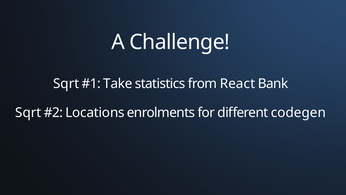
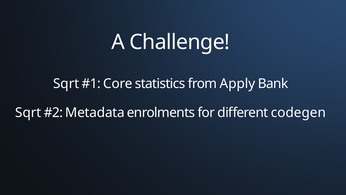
Take: Take -> Core (118, 84)
React: React -> Apply (237, 84)
Locations: Locations -> Metadata (95, 113)
